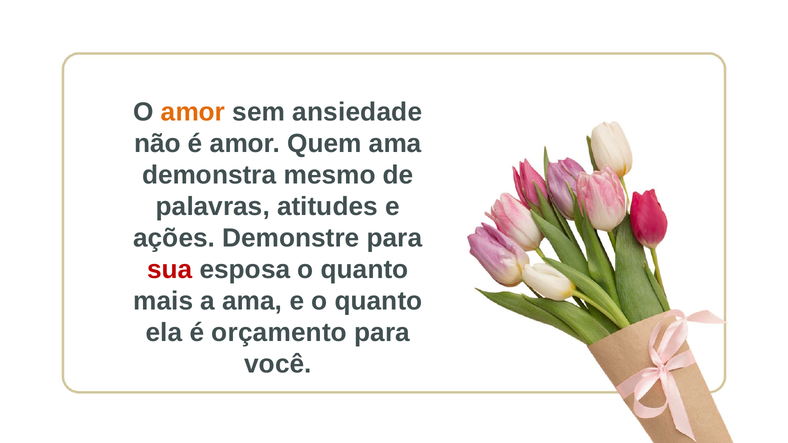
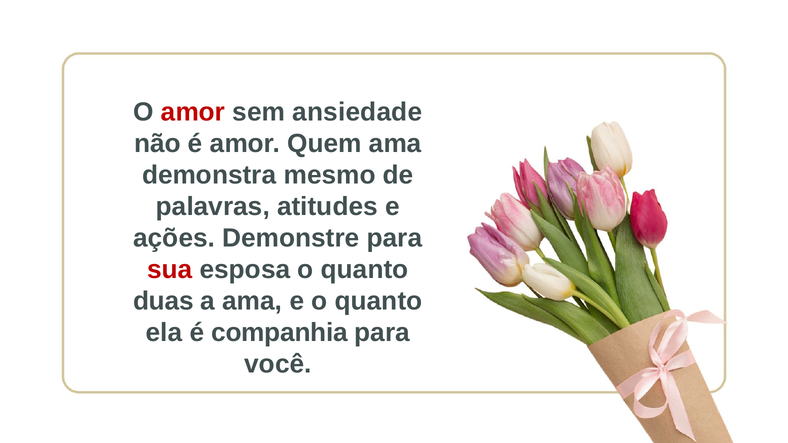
amor colour: orange -> red (193, 112)
mais: mais -> duas (163, 301)
orçamento: orçamento -> companhia (279, 333)
